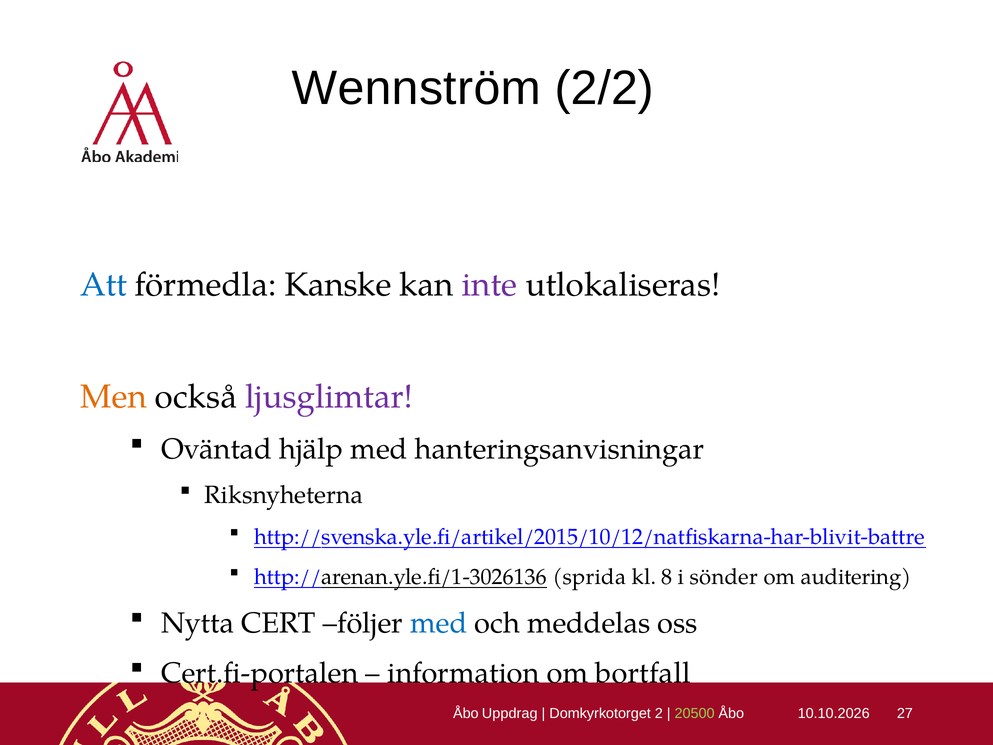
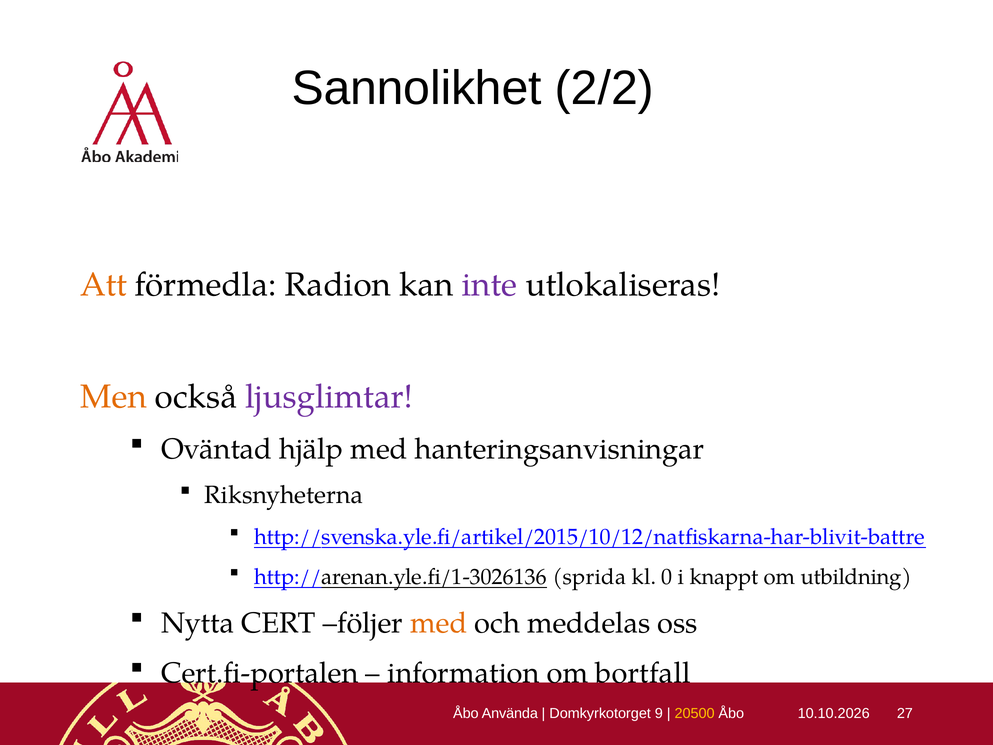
Wennström: Wennström -> Sannolikhet (417, 88)
Att colour: blue -> orange (103, 285)
Kanske: Kanske -> Radion (338, 285)
8: 8 -> 0 (667, 577)
sönder: sönder -> knappt (724, 577)
auditering: auditering -> utbildning (856, 577)
med colour: blue -> orange (439, 623)
Uppdrag: Uppdrag -> Använda (510, 713)
2: 2 -> 9 (659, 713)
20500 colour: light green -> yellow (695, 713)
